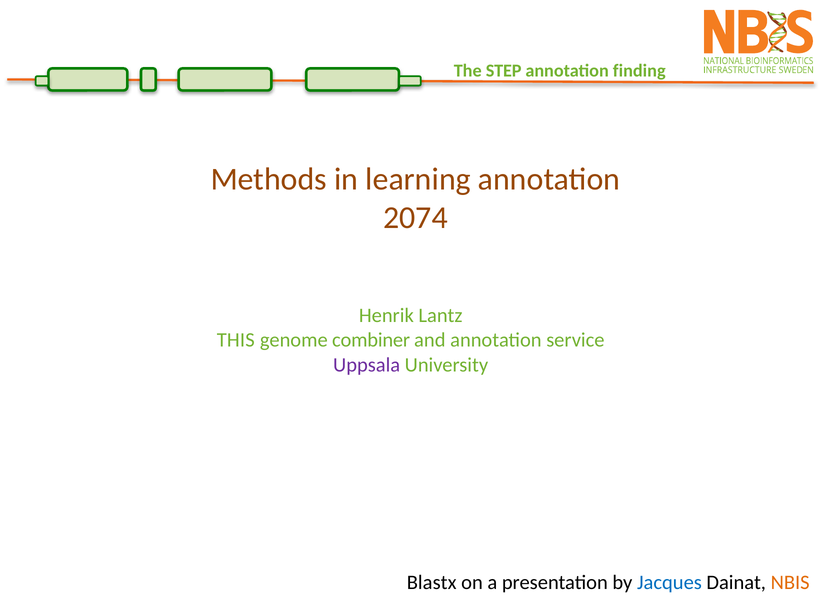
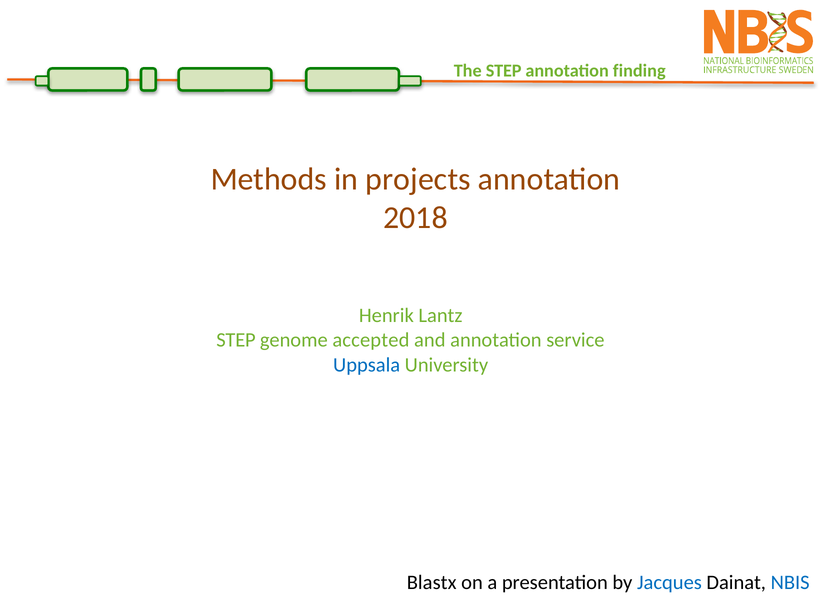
learning: learning -> projects (418, 180)
2074: 2074 -> 2018 (415, 218)
THIS: THIS -> STEP (236, 341)
combiner: combiner -> accepted (371, 341)
Uppsala colour: purple -> blue (367, 365)
NBIS colour: orange -> blue (790, 583)
